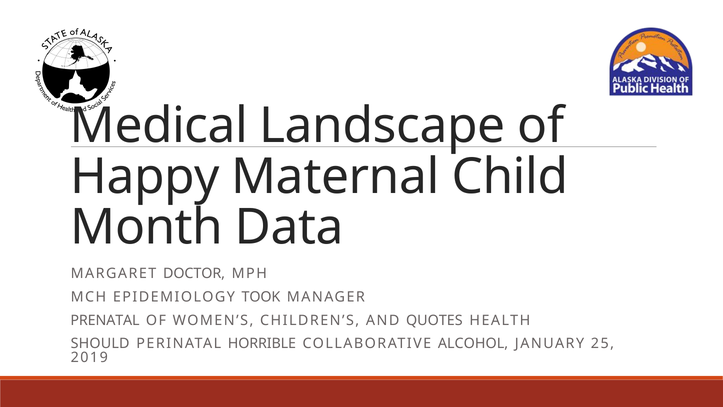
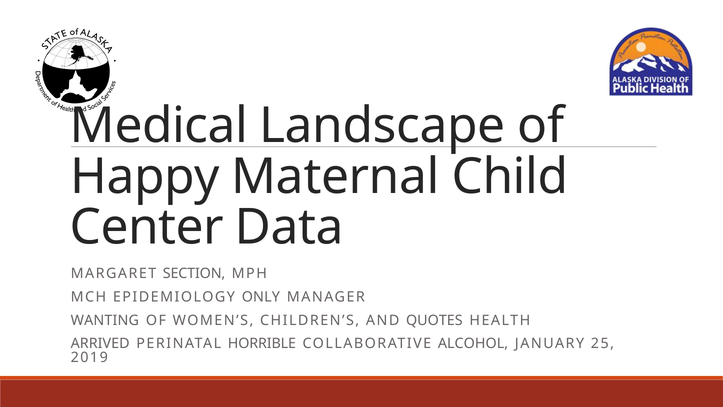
Month: Month -> Center (147, 227)
DOCTOR: DOCTOR -> SECTION (194, 273)
TOOK: TOOK -> ONLY (261, 297)
PRENATAL: PRENATAL -> WANTING (105, 320)
SHOULD: SHOULD -> ARRIVED (100, 343)
